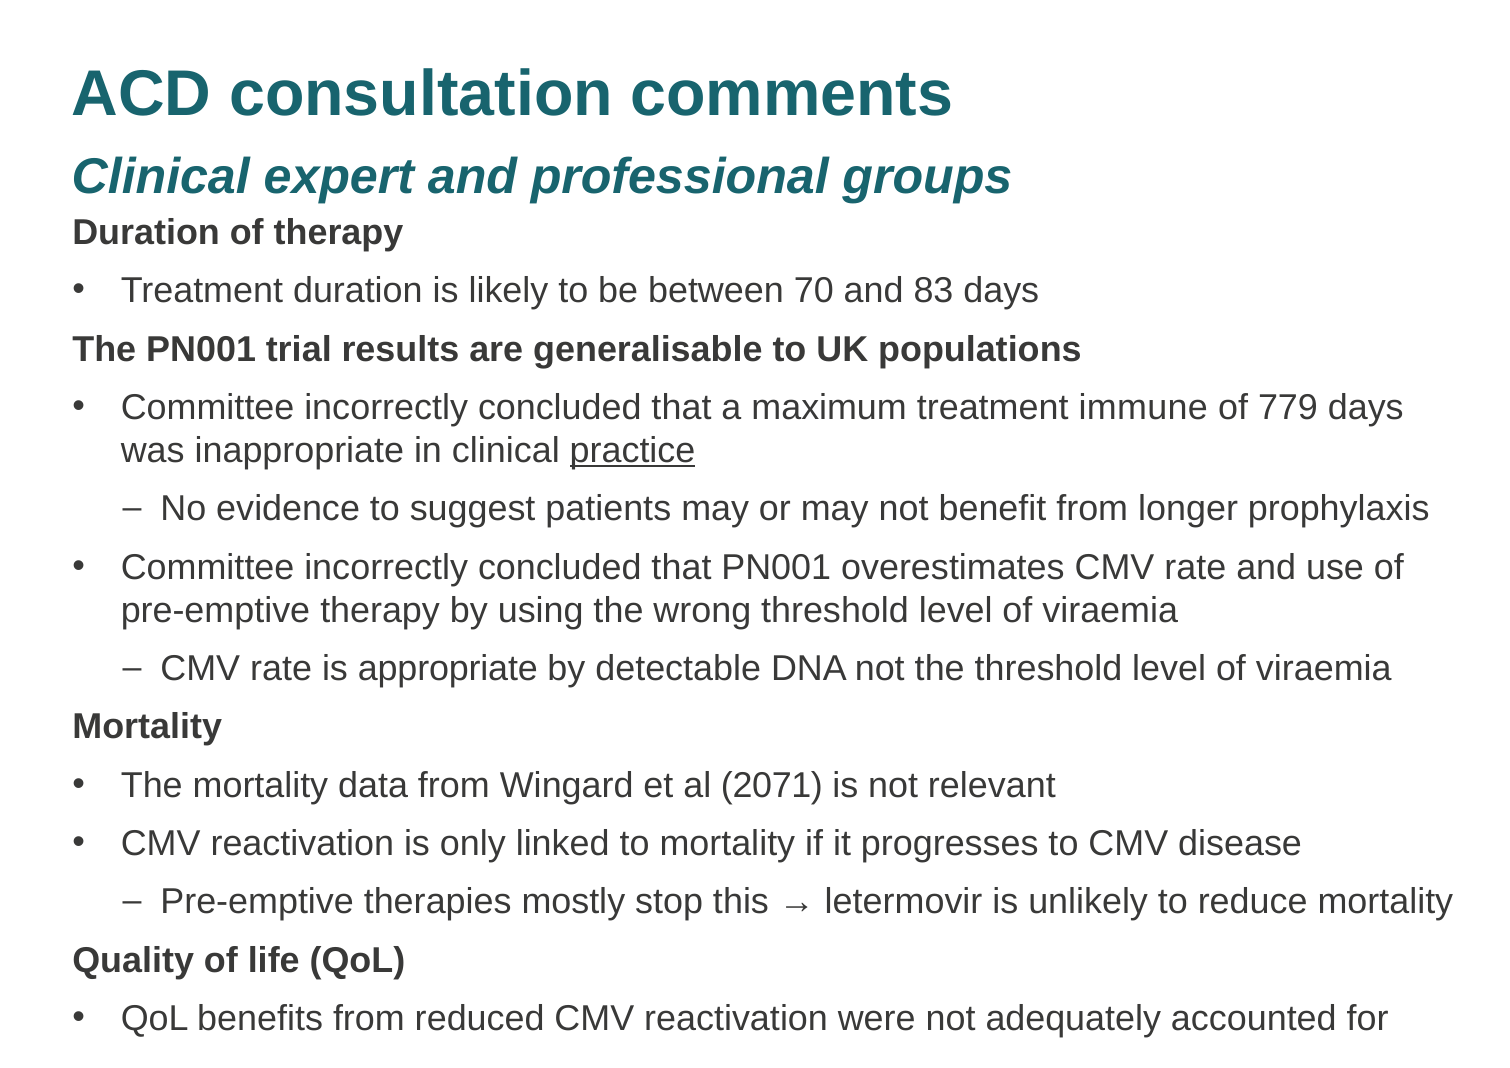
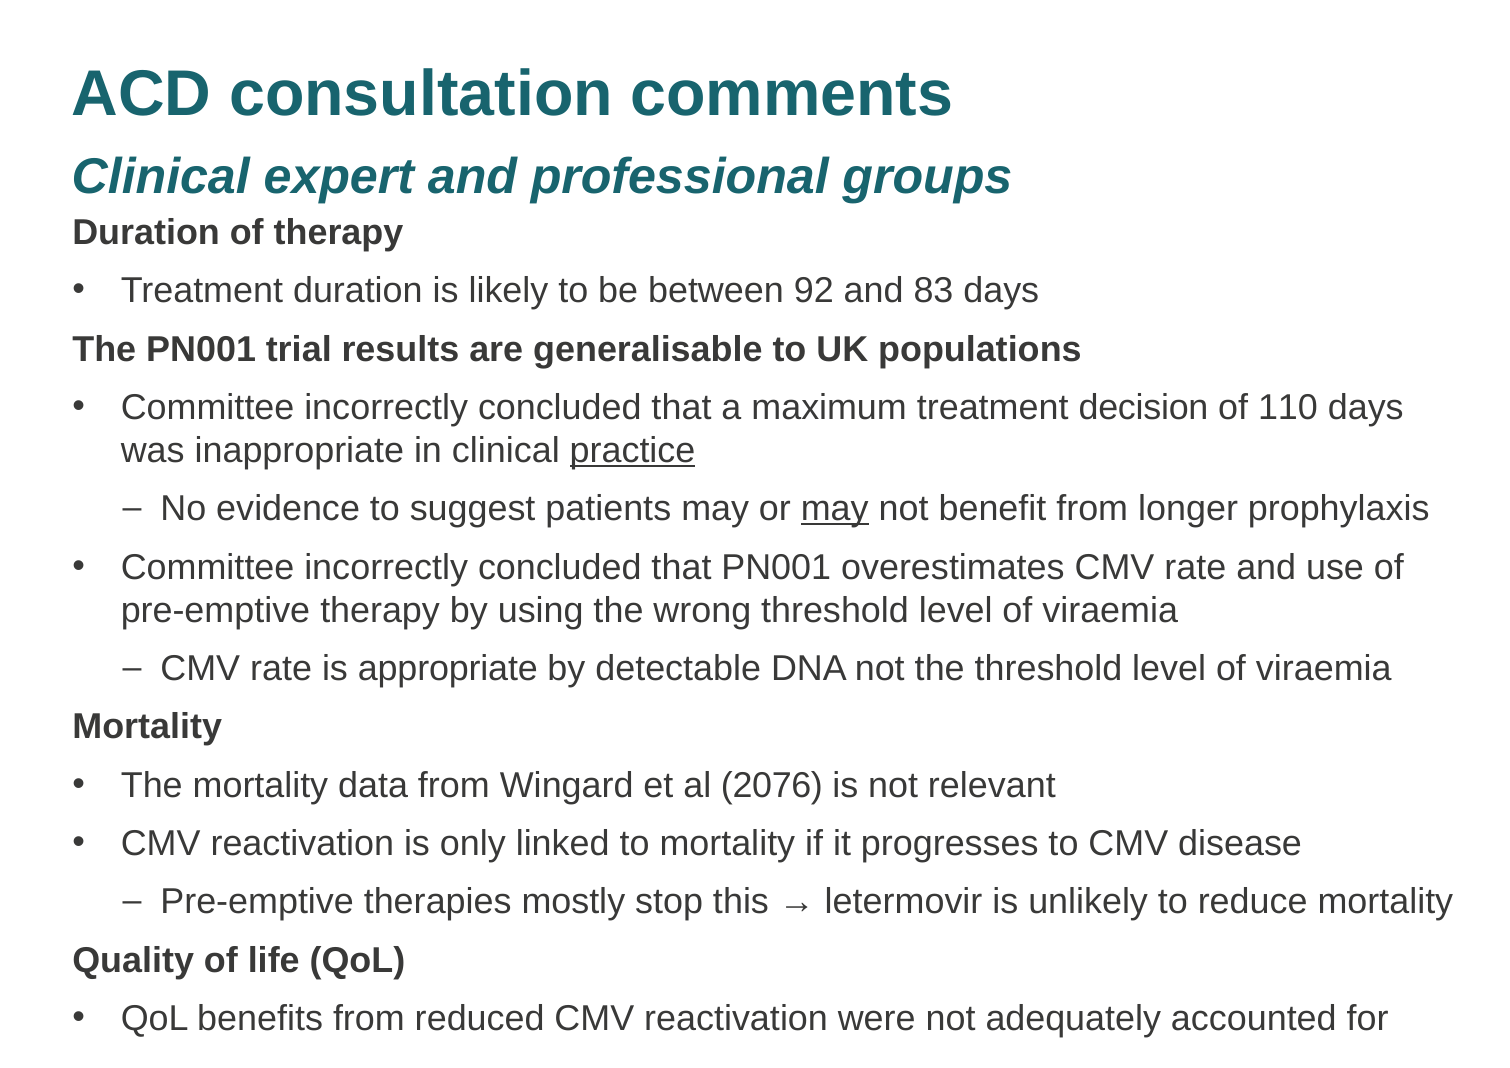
70: 70 -> 92 (814, 291)
immune: immune -> decision (1144, 407)
779: 779 -> 110 (1288, 407)
may underline: none -> present (835, 509)
2071: 2071 -> 2076 (772, 785)
